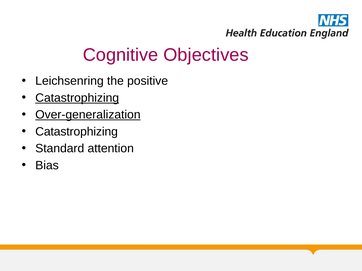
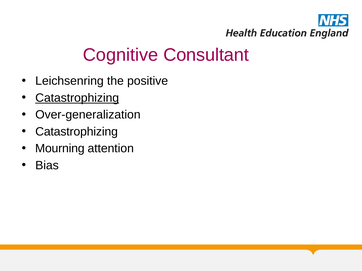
Objectives: Objectives -> Consultant (206, 55)
Over-generalization underline: present -> none (88, 115)
Standard: Standard -> Mourning (60, 149)
